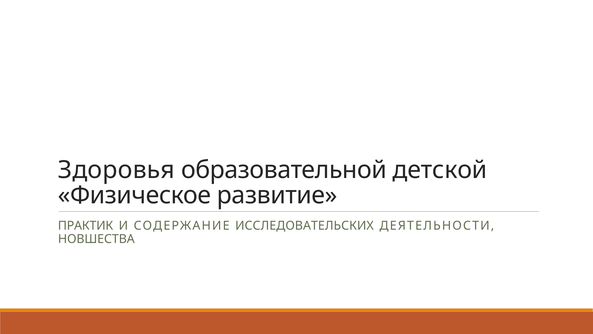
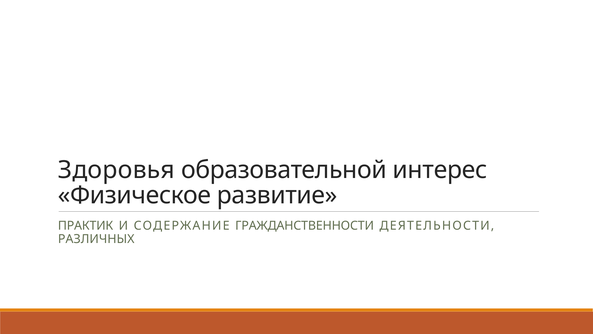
детской: детской -> интерес (440, 170)
ИССЛЕДОВАТЕЛЬСКИХ: ИССЛЕДОВАТЕЛЬСКИХ -> ГРАЖДАНСТВЕННОСТИ (305, 226)
НОВШЕСТВА: НОВШЕСТВА -> РАЗЛИЧНЫХ (96, 239)
